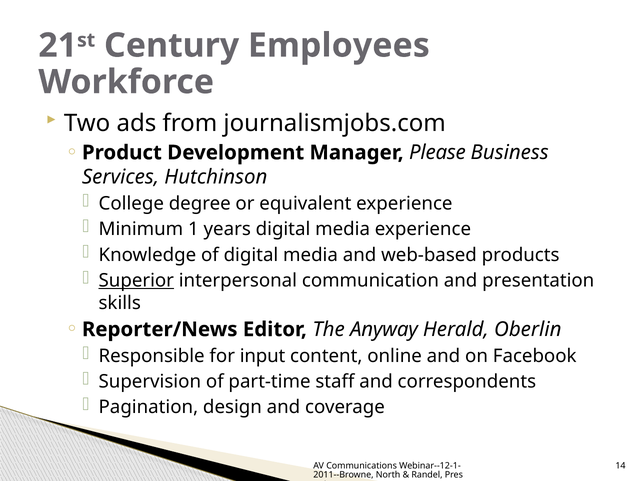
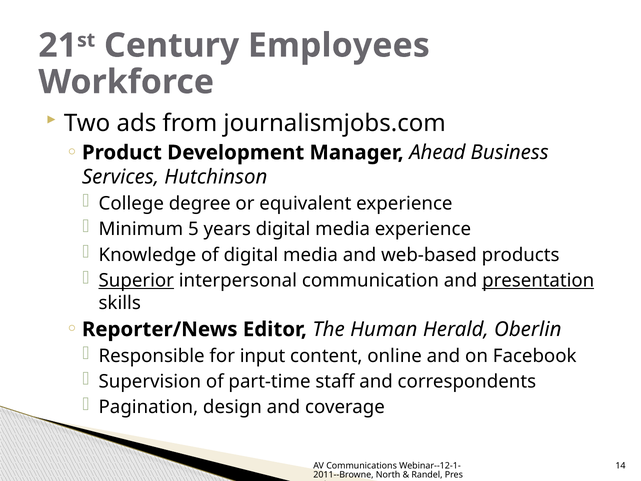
Please: Please -> Ahead (437, 153)
1: 1 -> 5 (193, 229)
presentation underline: none -> present (538, 280)
Anyway: Anyway -> Human (384, 329)
